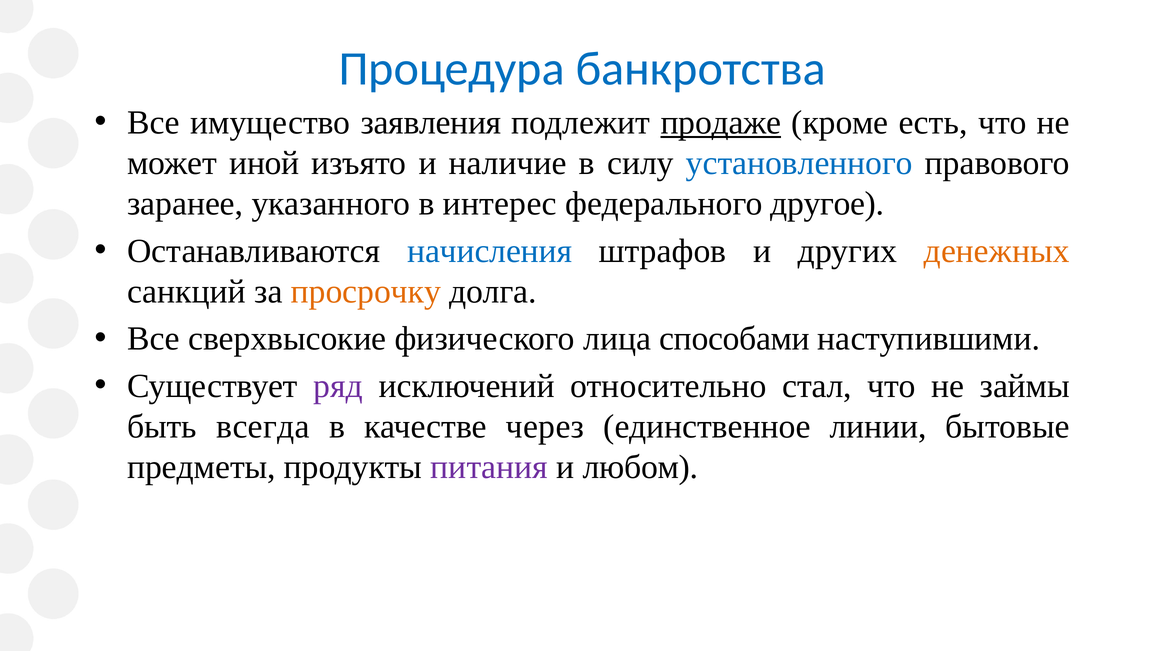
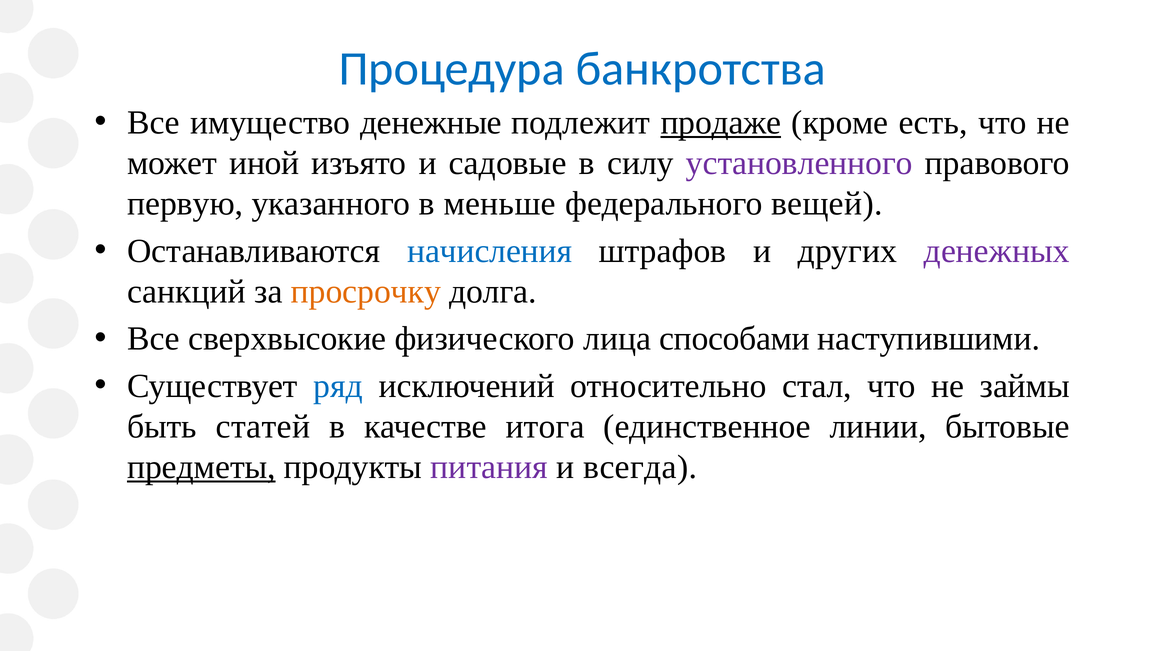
заявления: заявления -> денежные (431, 123)
наличие: наличие -> садовые (508, 163)
установленного colour: blue -> purple (799, 163)
заранее: заранее -> первую (185, 204)
интерес: интерес -> меньше (500, 204)
другое: другое -> вещей (827, 204)
денежных colour: orange -> purple (997, 251)
ряд colour: purple -> blue (338, 386)
всегда: всегда -> статей (263, 426)
через: через -> итога (545, 426)
предметы underline: none -> present (201, 467)
любом: любом -> всегда (640, 467)
